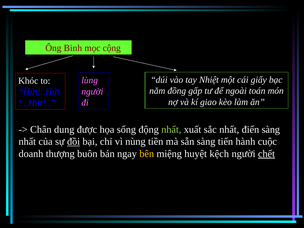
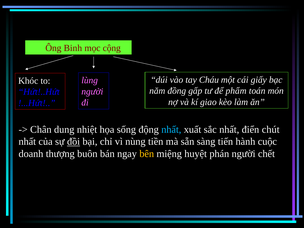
Nhiệt: Nhiệt -> Cháu (209, 80)
ngoài: ngoài -> phẩm (236, 91)
được: được -> nhiệt (87, 129)
nhất colour: light green -> light blue (171, 129)
điển sàng: sàng -> chút (271, 129)
kệch: kệch -> phán (219, 154)
chết underline: present -> none (266, 154)
